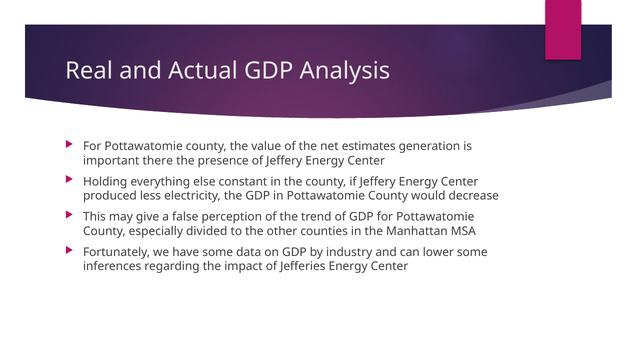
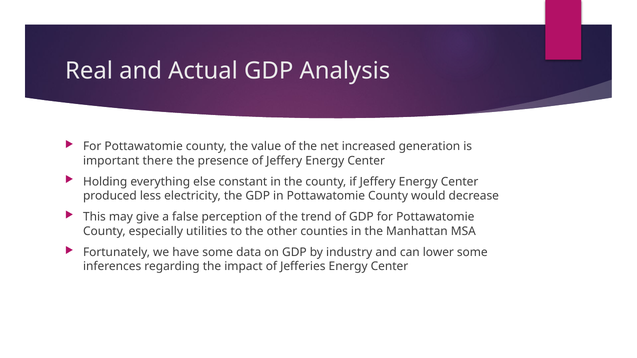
estimates: estimates -> increased (369, 146)
divided: divided -> utilities (207, 231)
